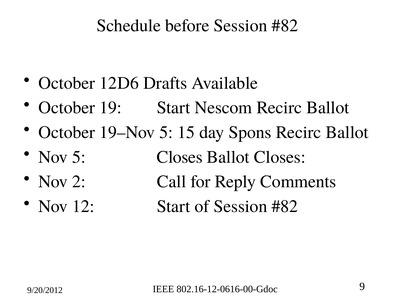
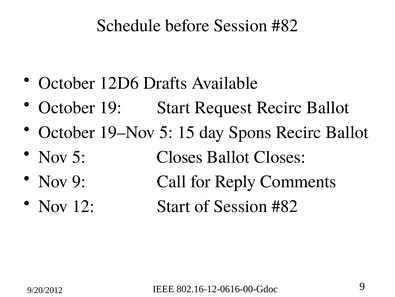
Nescom: Nescom -> Request (223, 107)
Nov 2: 2 -> 9 (79, 181)
